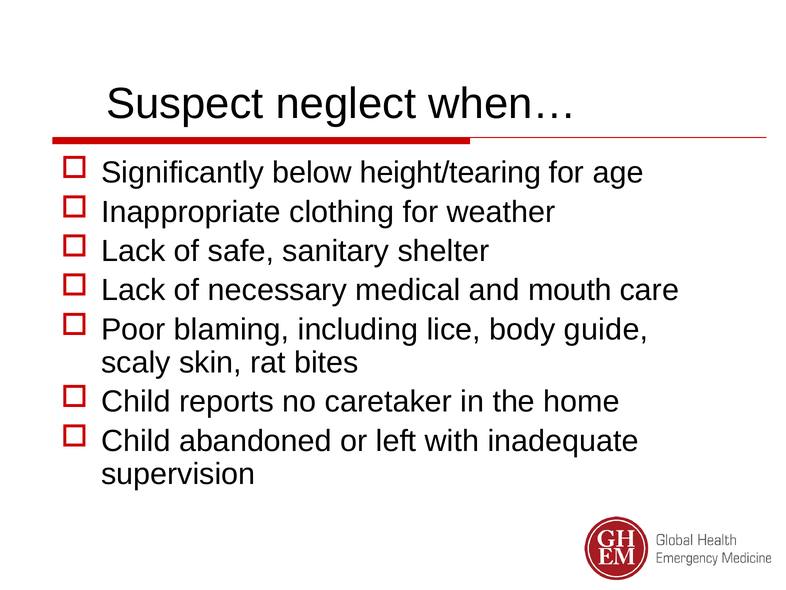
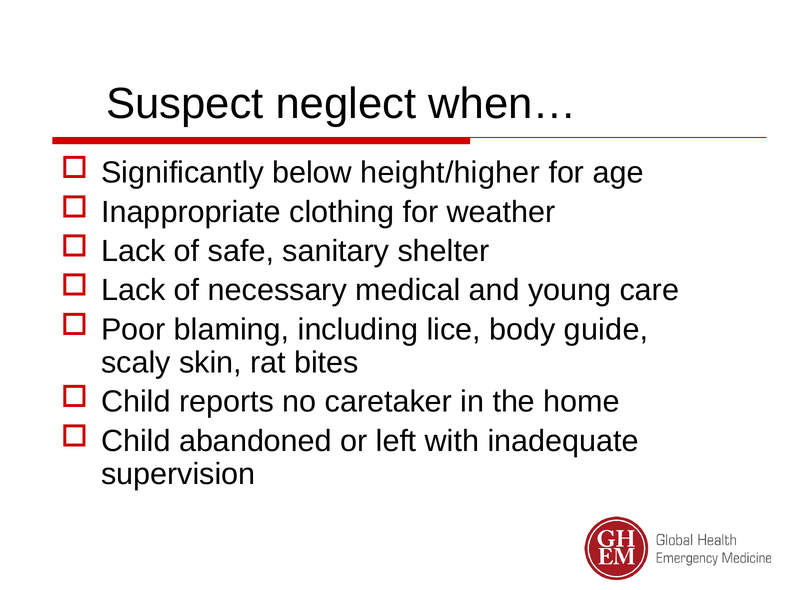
height/tearing: height/tearing -> height/higher (450, 173)
mouth: mouth -> young (570, 290)
